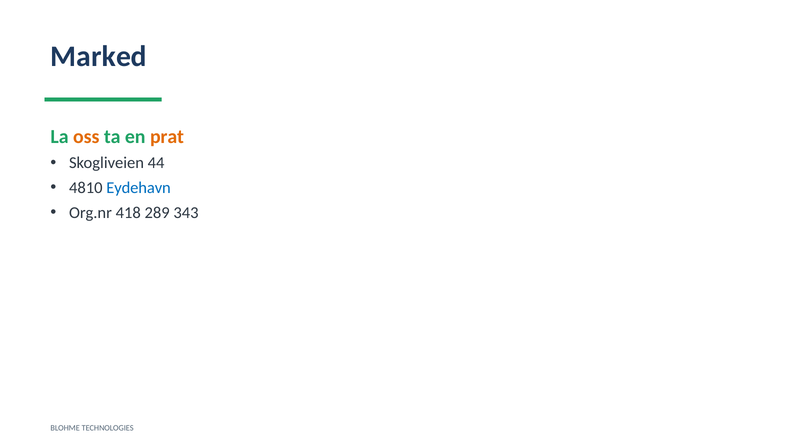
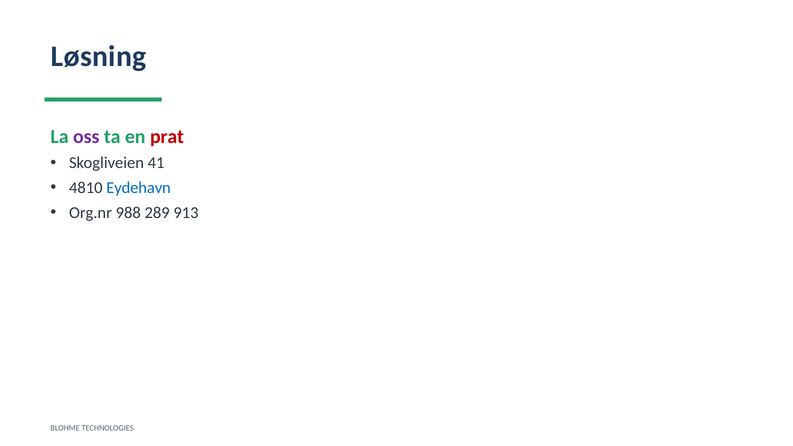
Marked: Marked -> Løsning (99, 57)
oss colour: orange -> purple (86, 137)
prat colour: orange -> red (167, 137)
44: 44 -> 41 (156, 163)
418: 418 -> 988 (128, 213)
343: 343 -> 913 (186, 213)
